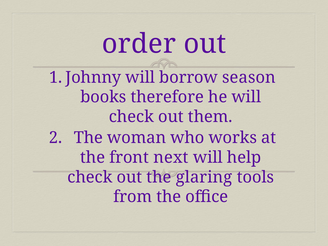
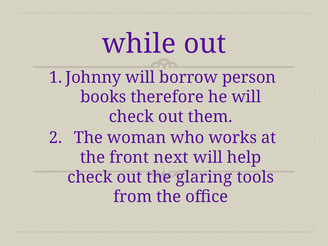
order: order -> while (139, 44)
season: season -> person (249, 77)
